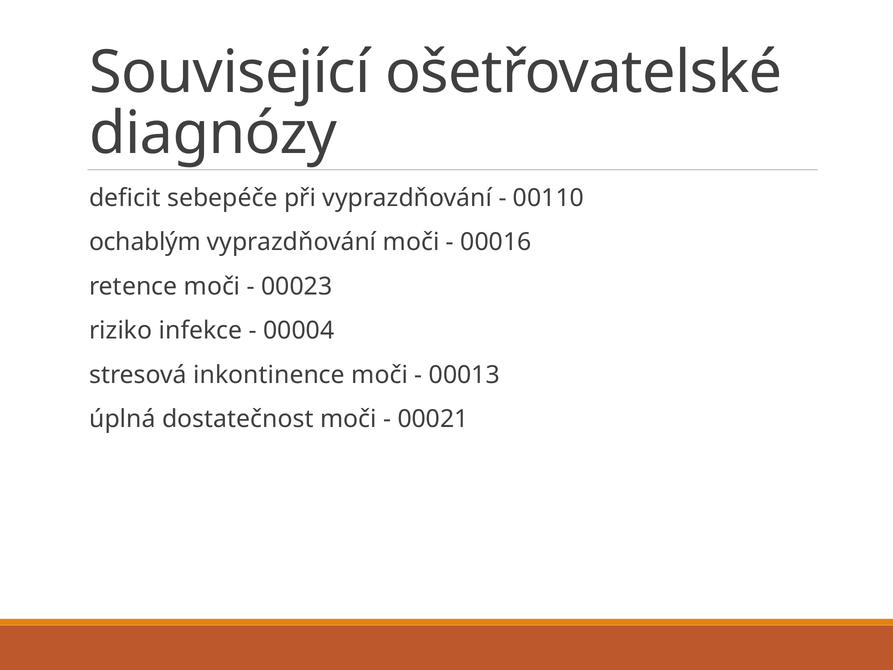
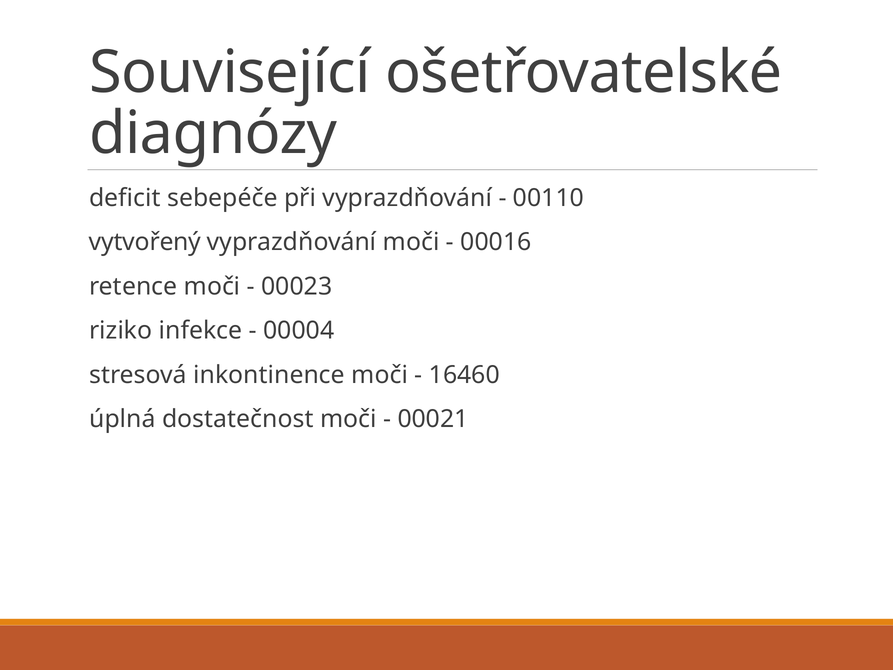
ochablým: ochablým -> vytvořený (145, 242)
00013: 00013 -> 16460 (464, 375)
